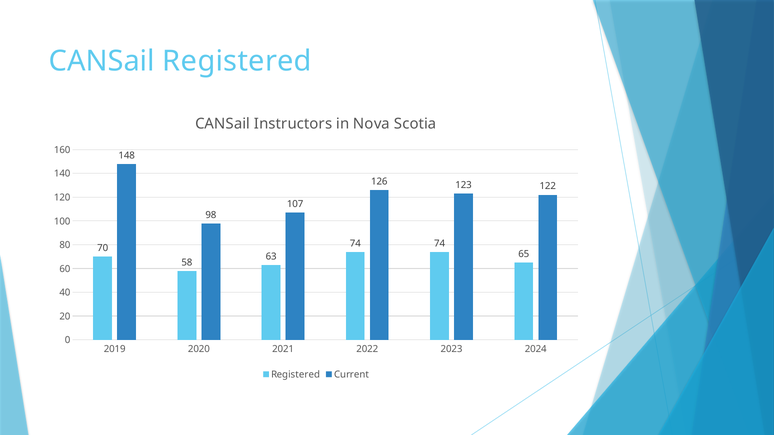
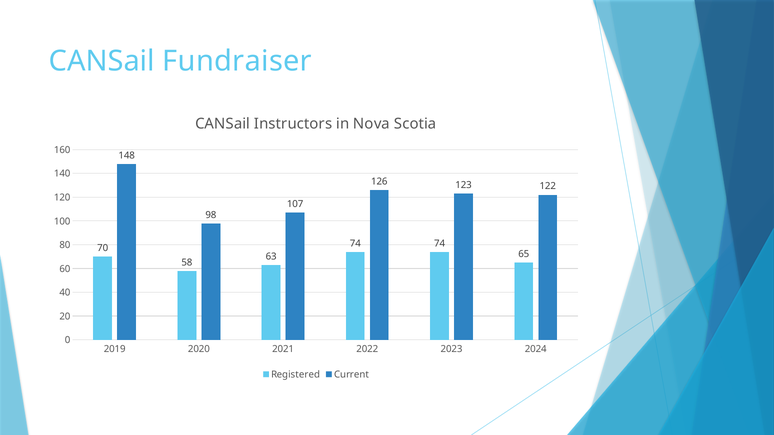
CANSail Registered: Registered -> Fundraiser (237, 61)
